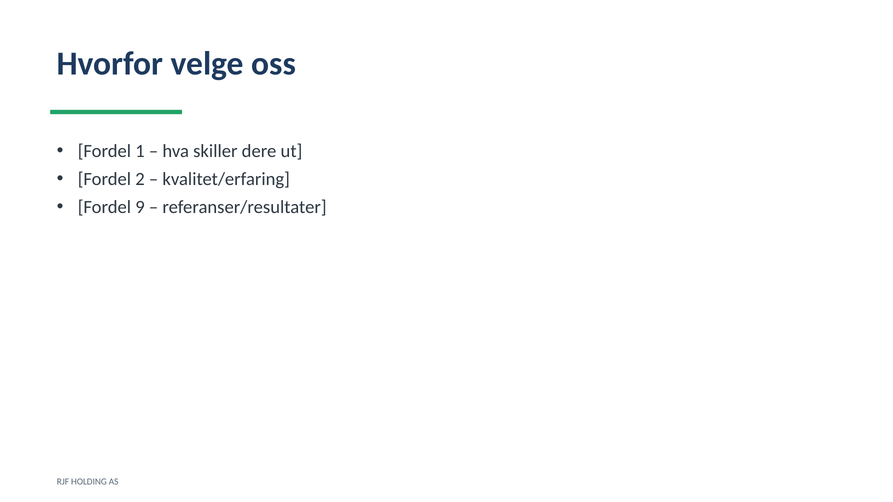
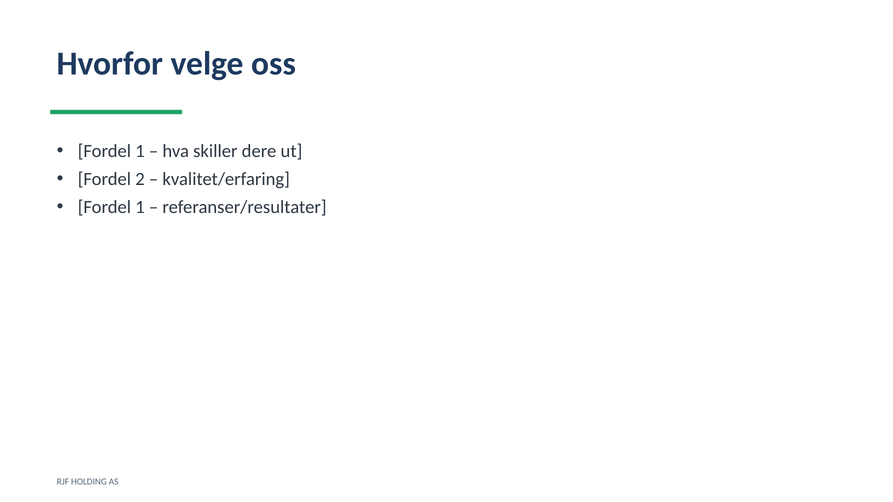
9: 9 -> 1 (140, 207)
